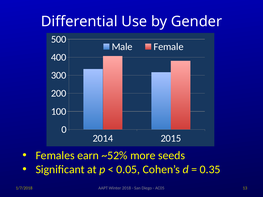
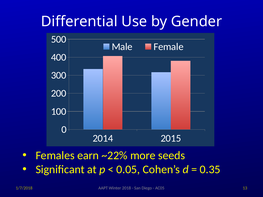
~52%: ~52% -> ~22% (115, 156)
